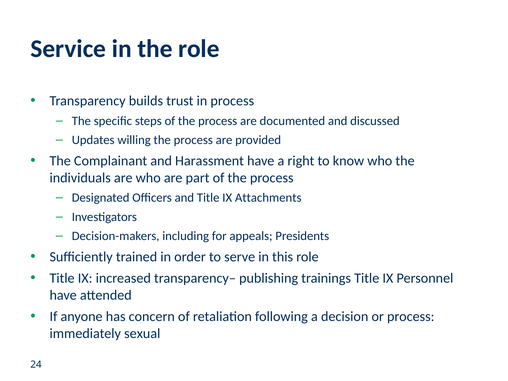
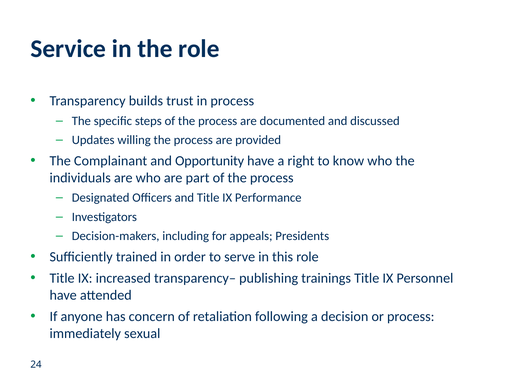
Harassment: Harassment -> Opportunity (210, 161)
Attachments: Attachments -> Performance (268, 198)
